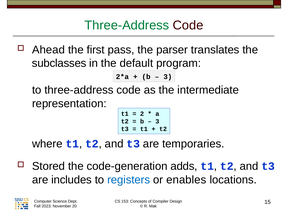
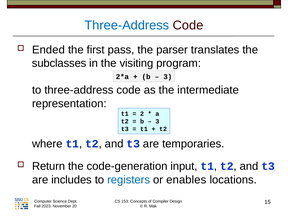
Three-Address colour: green -> blue (127, 25)
Ahead: Ahead -> Ended (48, 50)
default: default -> visiting (136, 63)
Stored: Stored -> Return (49, 166)
adds: adds -> input (184, 166)
